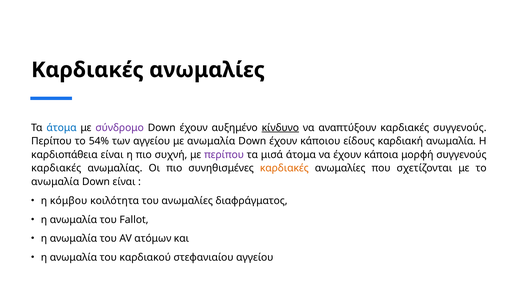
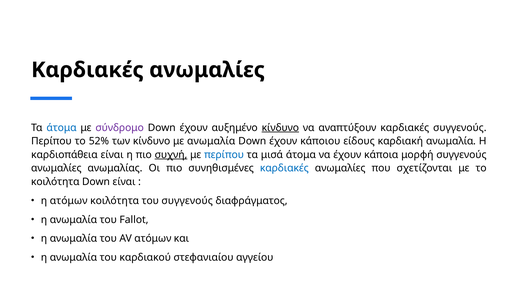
54%: 54% -> 52% (99, 141)
των αγγείου: αγγείου -> κίνδυνο (152, 141)
συχνή underline: none -> present (171, 155)
περίπου colour: purple -> blue (224, 155)
καρδιακές: καρδιακές -> ανωμαλίες (56, 168)
καρδιακές colour: orange -> blue (284, 168)
ανωμαλία: ανωμαλία -> κοιλότητα (55, 182)
η κόμβου: κόμβου -> ατόμων (69, 201)
του ανωμαλίες: ανωμαλίες -> συγγενούς (187, 201)
